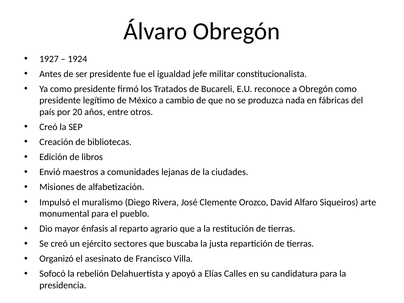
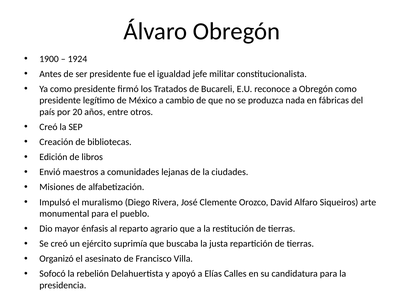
1927: 1927 -> 1900 (49, 59)
sectores: sectores -> suprimía (130, 244)
